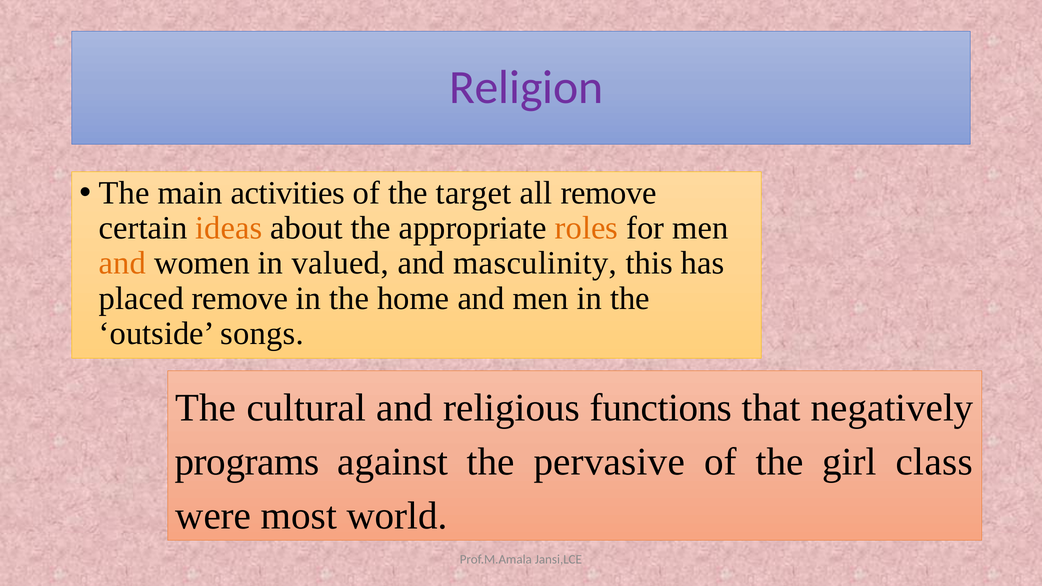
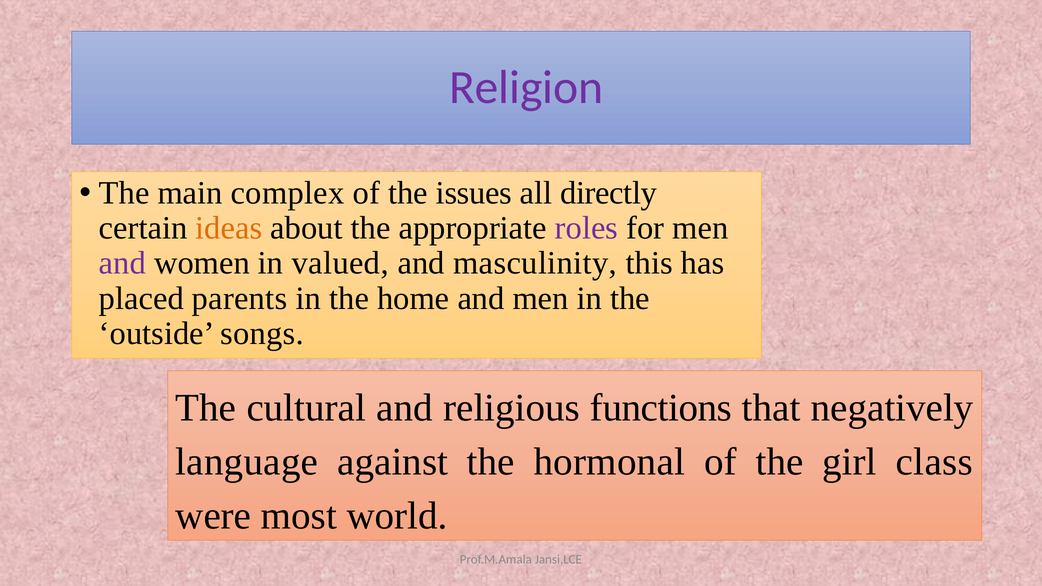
activities: activities -> complex (288, 193)
target: target -> issues (474, 193)
all remove: remove -> directly (609, 193)
roles colour: orange -> purple (587, 228)
and colour: orange -> purple (122, 263)
placed remove: remove -> parents (240, 298)
programs: programs -> language (247, 462)
pervasive: pervasive -> hormonal (609, 462)
